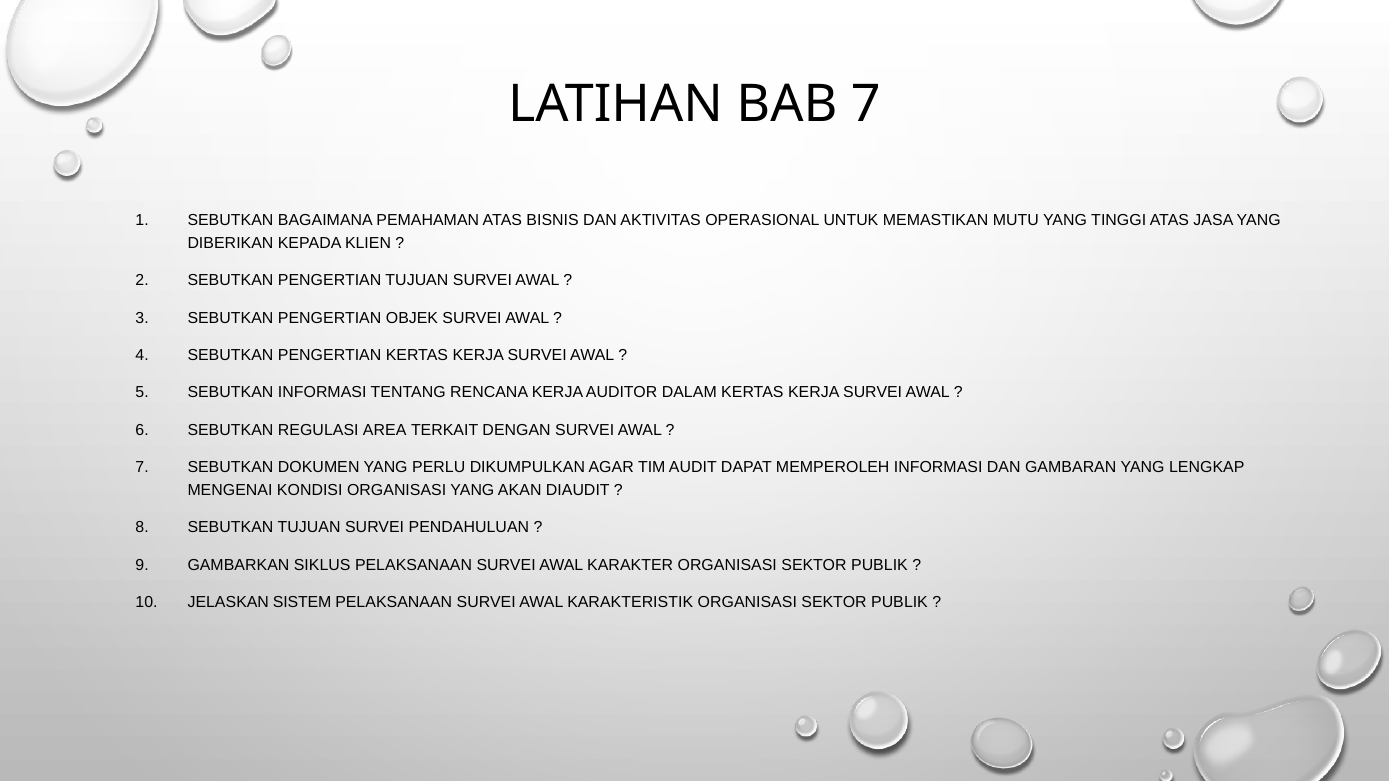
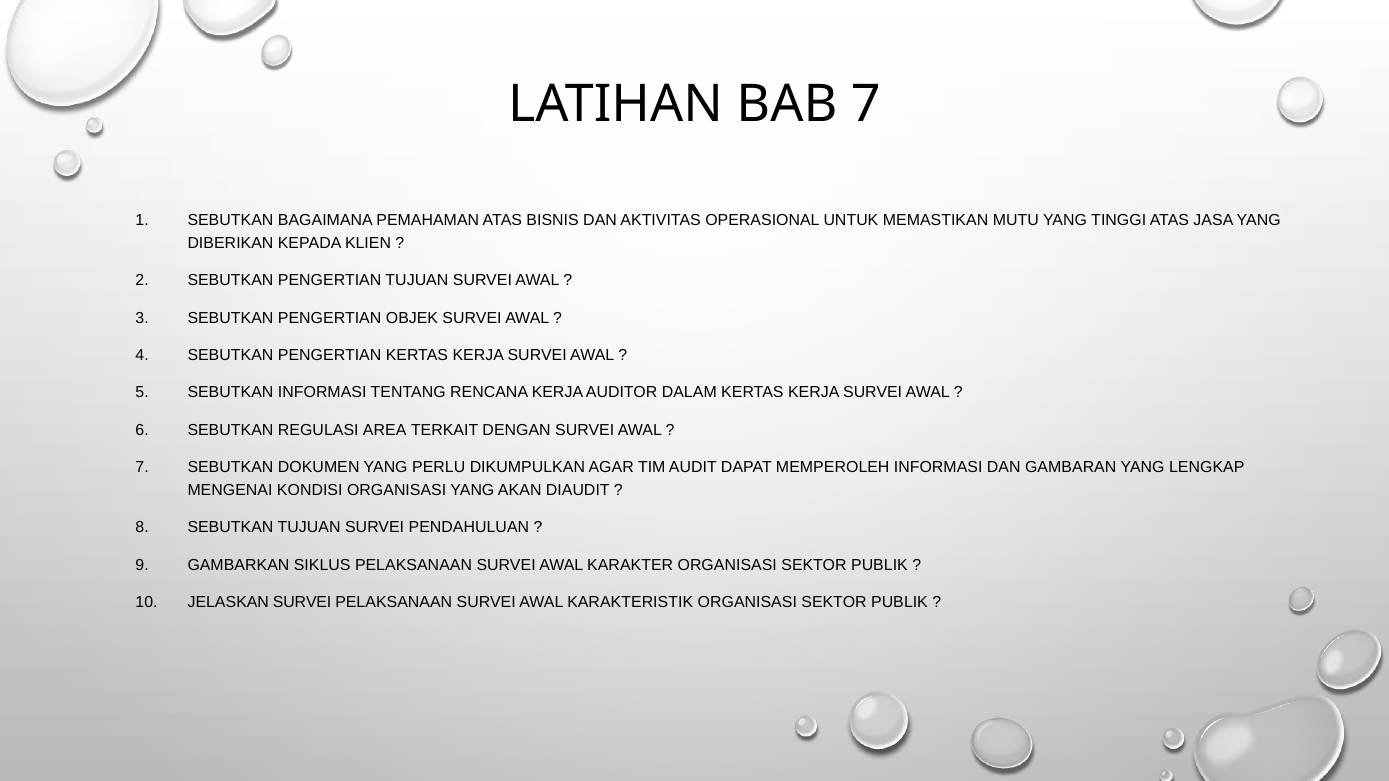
JELASKAN SISTEM: SISTEM -> SURVEI (302, 603)
